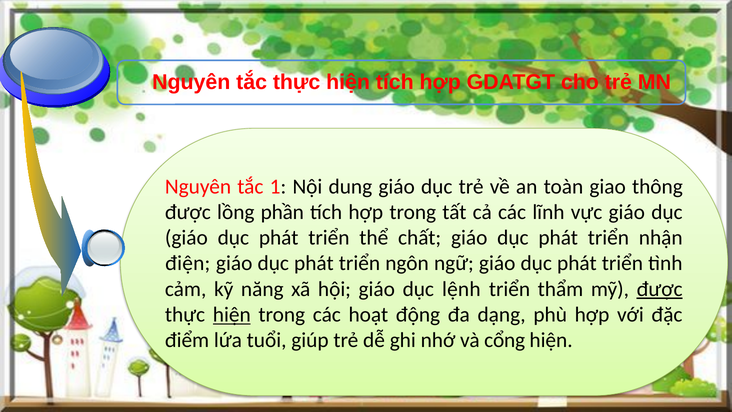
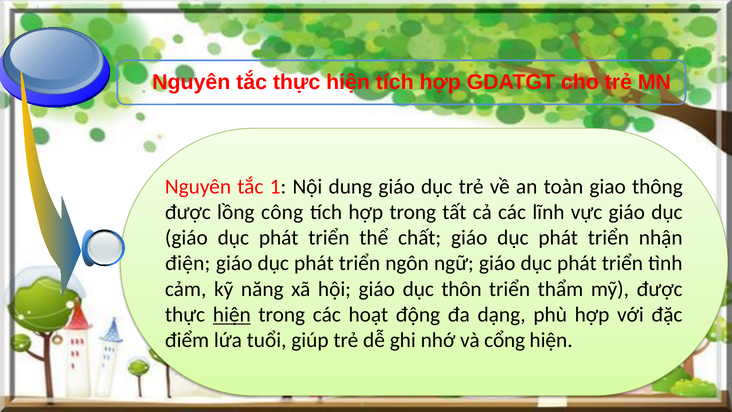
phần: phần -> công (282, 212)
lệnh: lệnh -> thôn (462, 289)
được underline: present -> none (660, 289)
